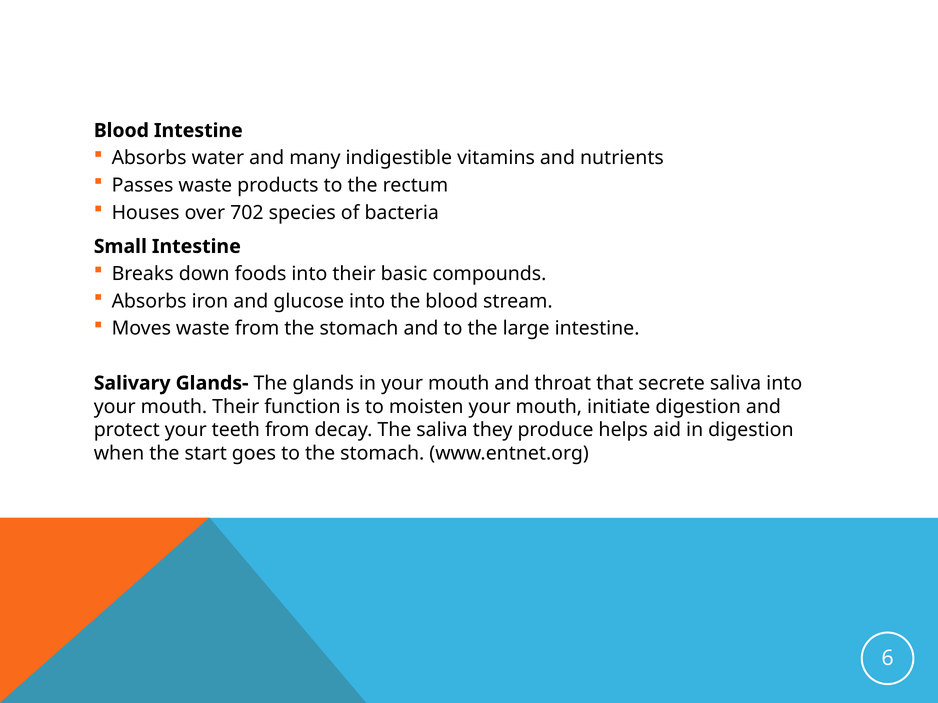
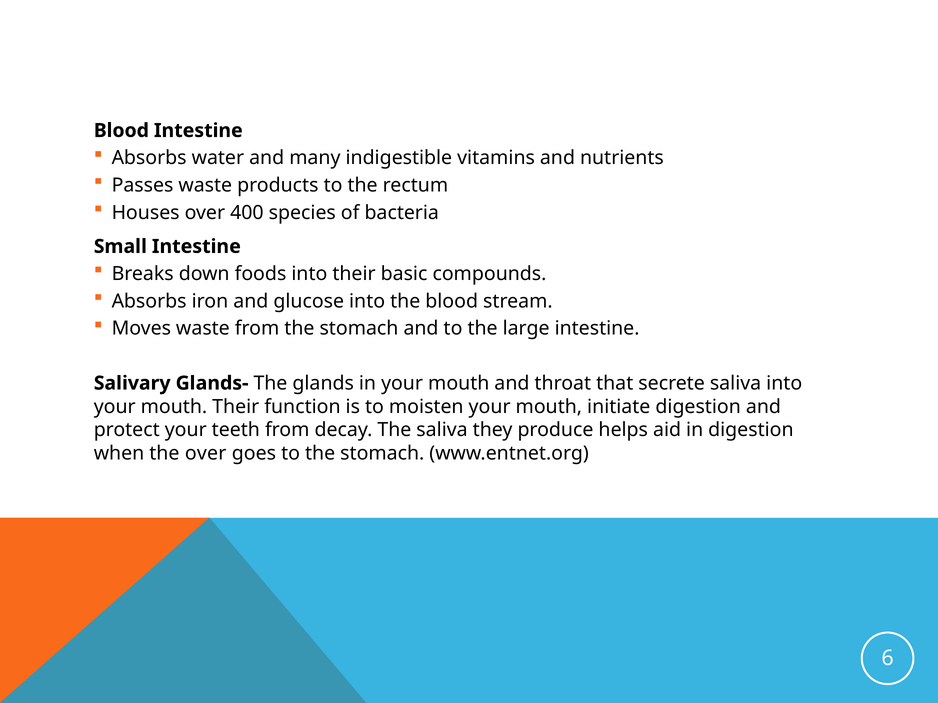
702: 702 -> 400 (247, 213)
the start: start -> over (206, 454)
